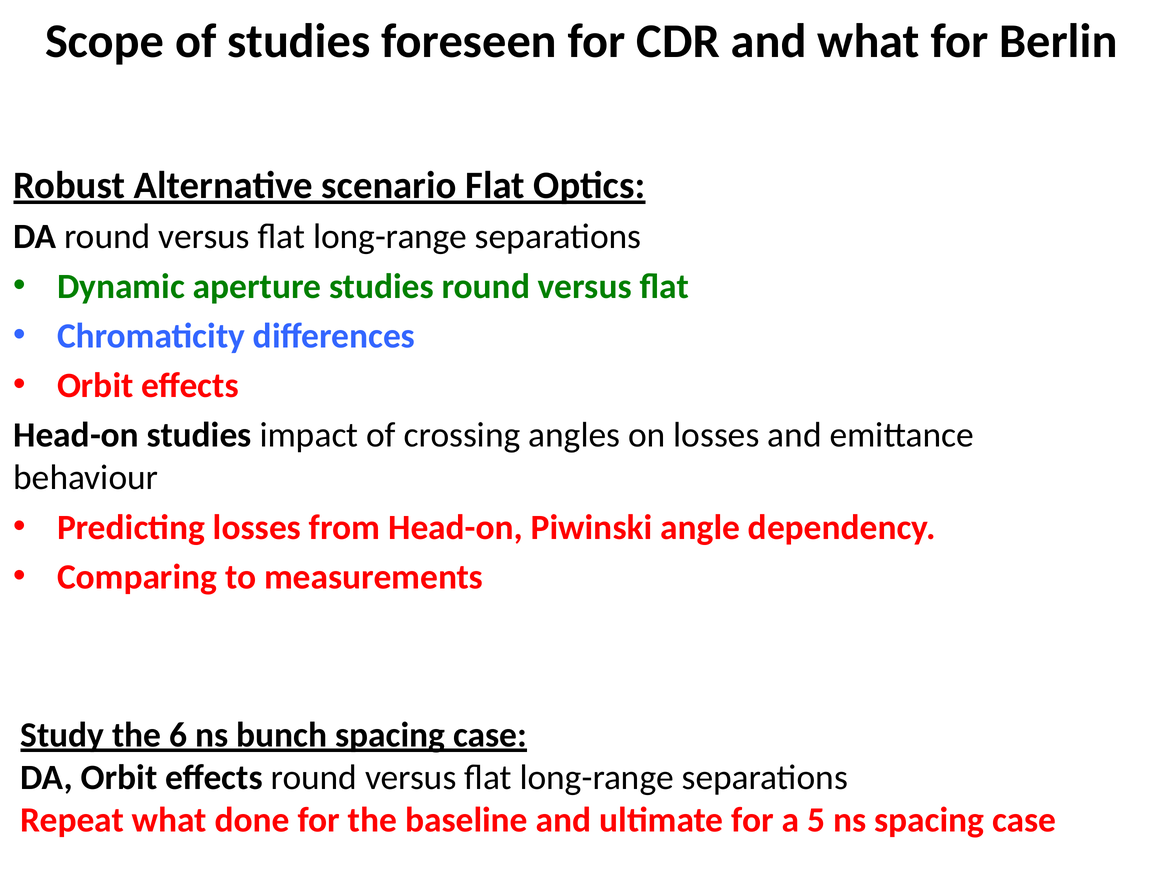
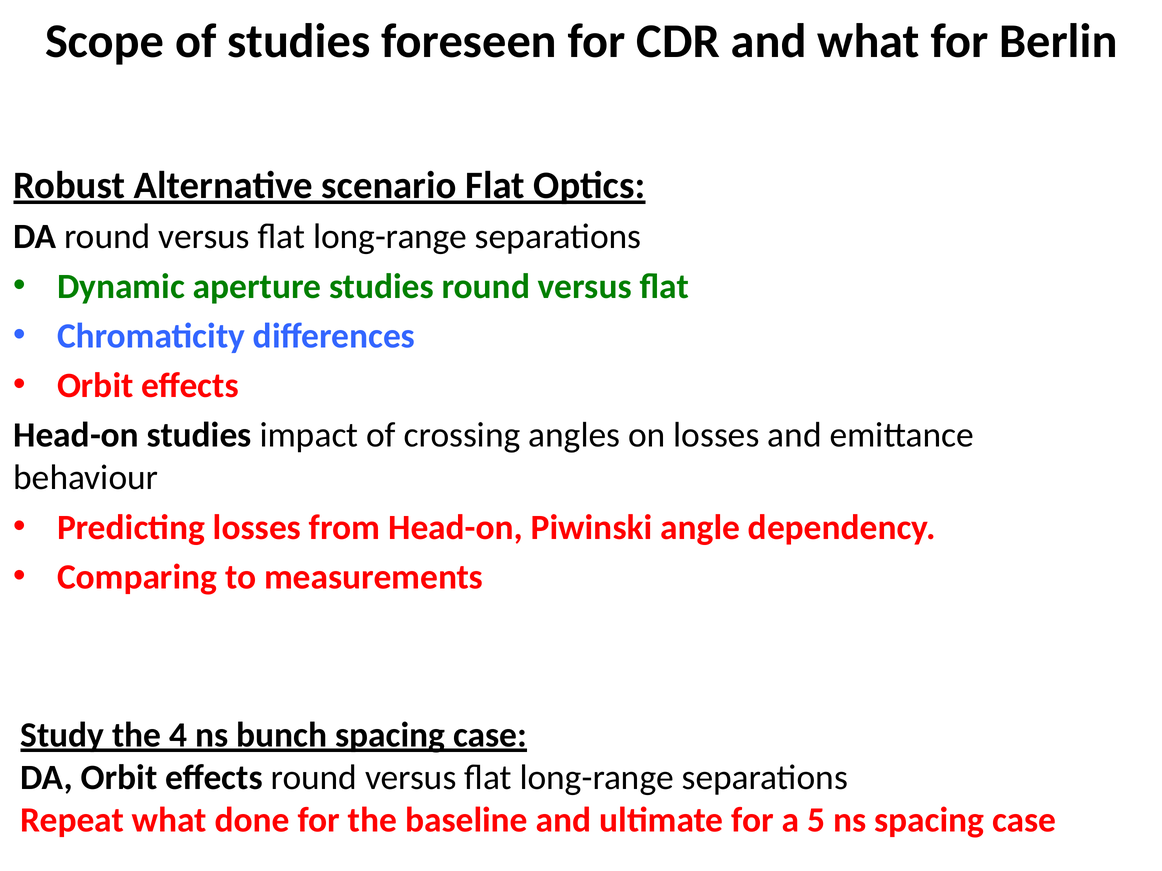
6: 6 -> 4 (178, 735)
